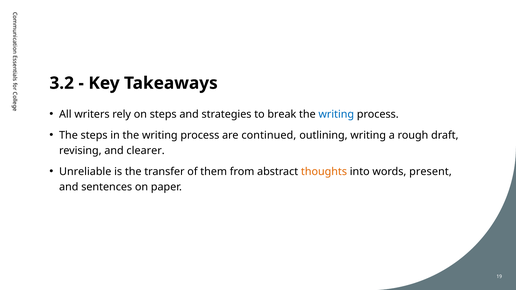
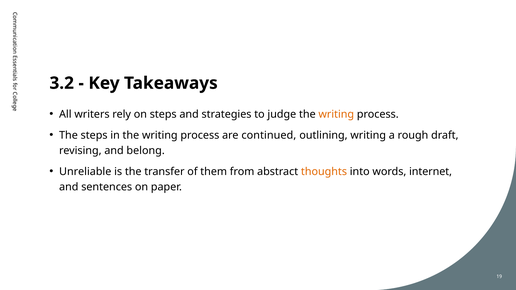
break: break -> judge (282, 114)
writing colour: blue -> orange (336, 114)
clearer: clearer -> belong (146, 151)
present: present -> internet (431, 172)
